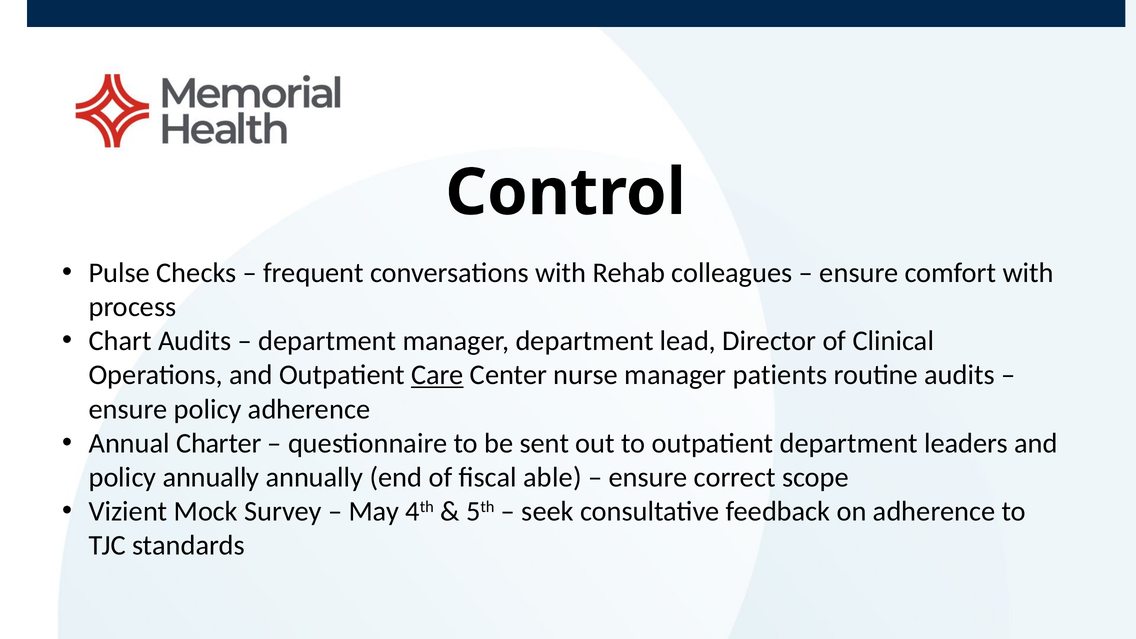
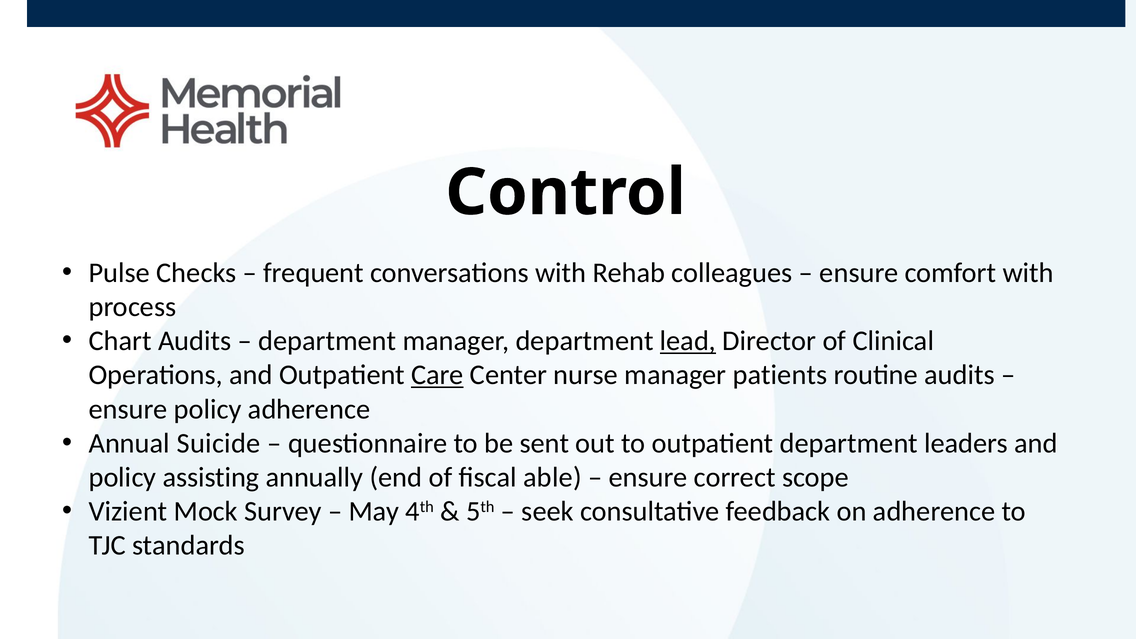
lead underline: none -> present (688, 341)
Charter: Charter -> Suicide (219, 443)
policy annually: annually -> assisting (211, 477)
